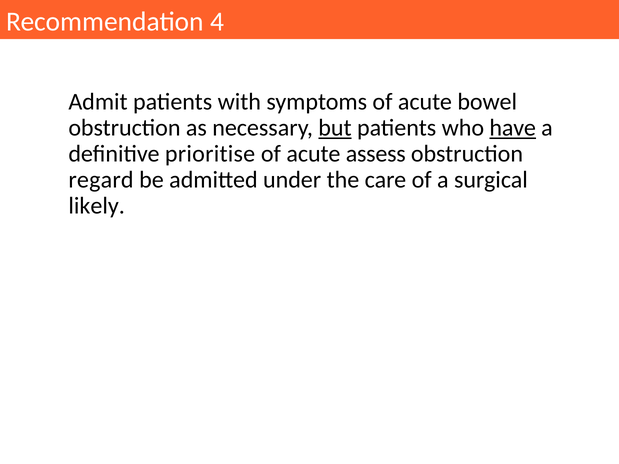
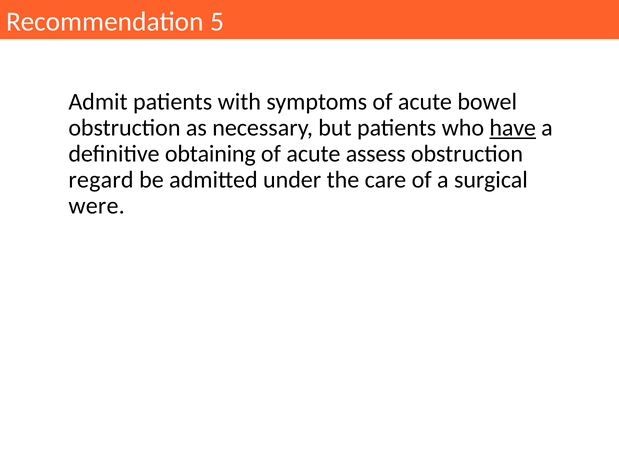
4: 4 -> 5 (217, 21)
but underline: present -> none (335, 128)
prioritise: prioritise -> obtaining (210, 154)
likely: likely -> were (97, 206)
